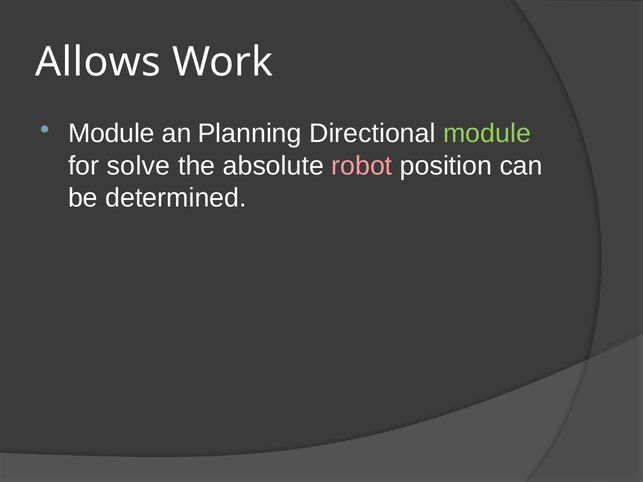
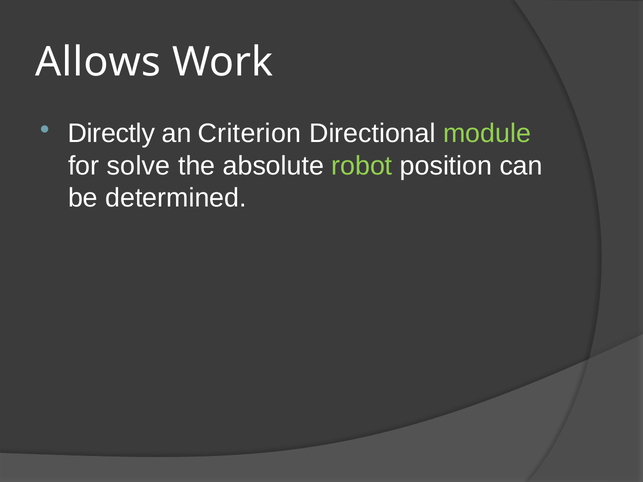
Module: Module -> Directly (111, 134)
Planning: Planning -> Criterion (250, 134)
robot colour: pink -> light green (362, 166)
